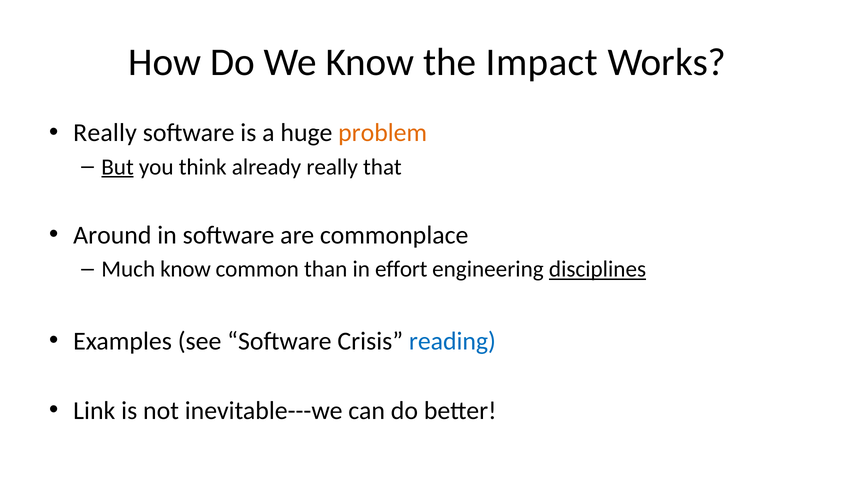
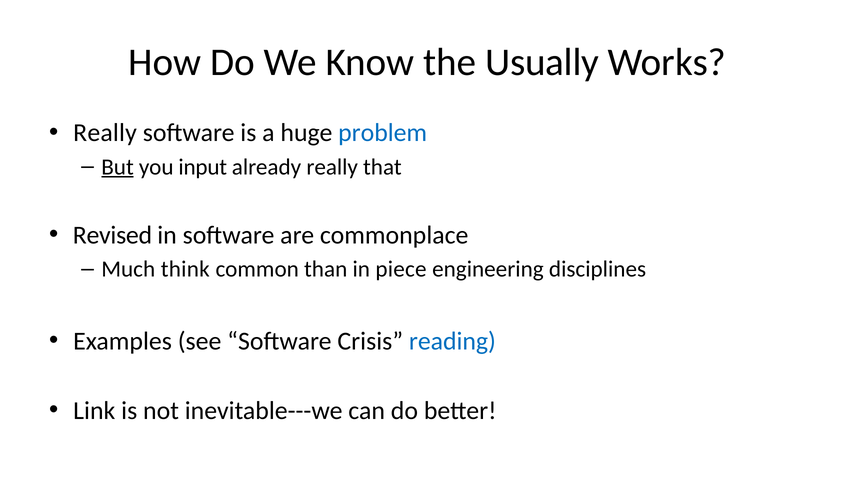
Impact: Impact -> Usually (542, 62)
problem colour: orange -> blue (383, 133)
think: think -> input (203, 167)
Around: Around -> Revised (112, 235)
Much know: know -> think (185, 269)
effort: effort -> piece (401, 269)
disciplines underline: present -> none (598, 269)
